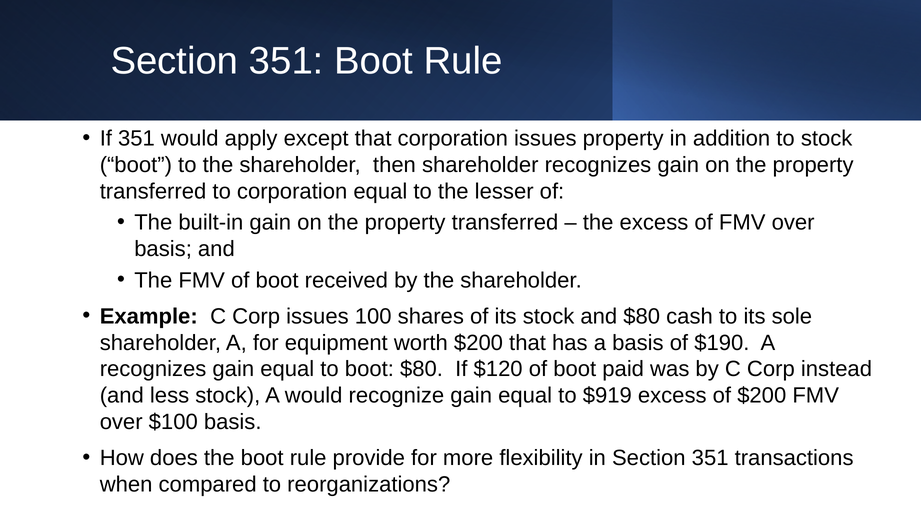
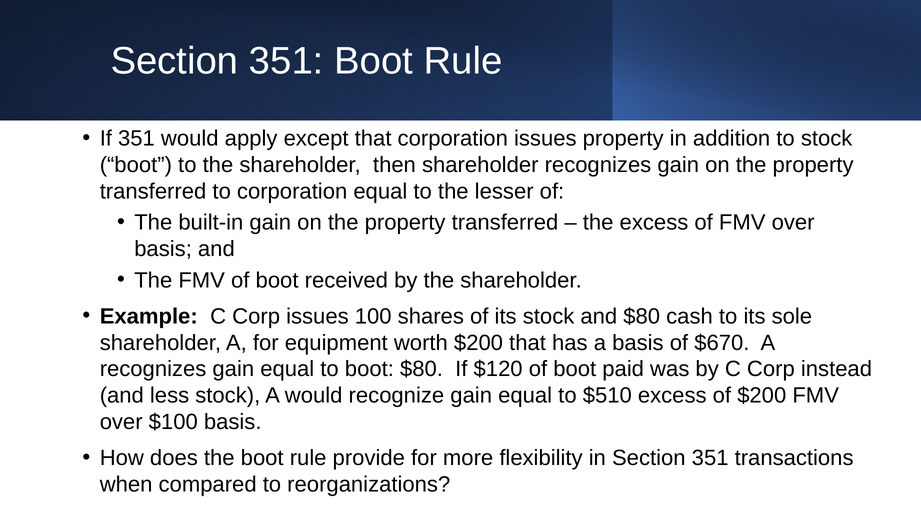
$190: $190 -> $670 (722, 343)
$919: $919 -> $510 (607, 396)
